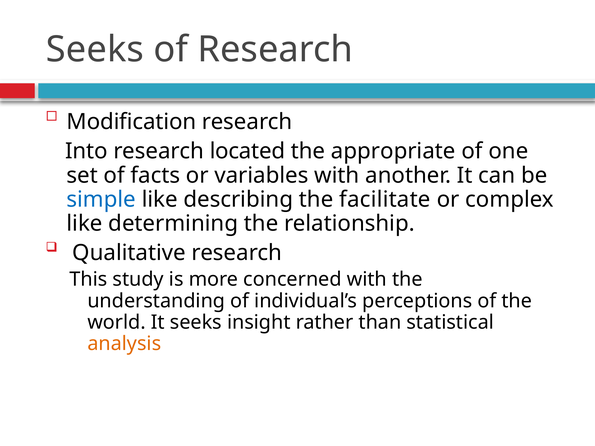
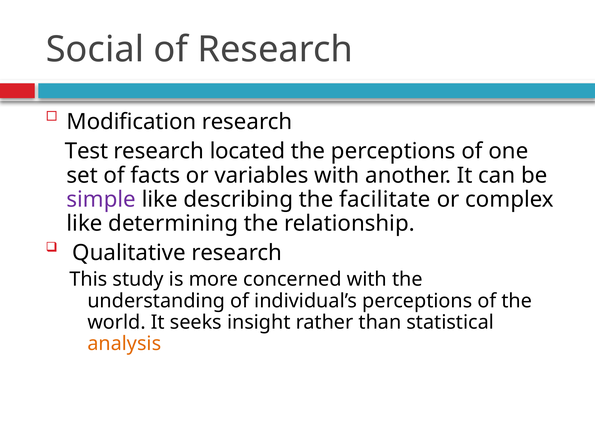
Seeks: Seeks -> Social (95, 50)
Into: Into -> Test (87, 151)
the appropriate: appropriate -> perceptions (393, 151)
simple colour: blue -> purple (101, 200)
